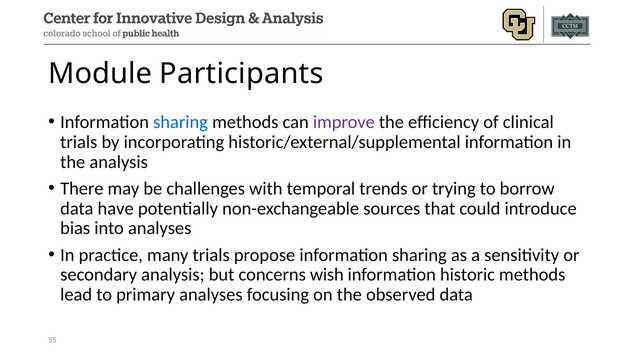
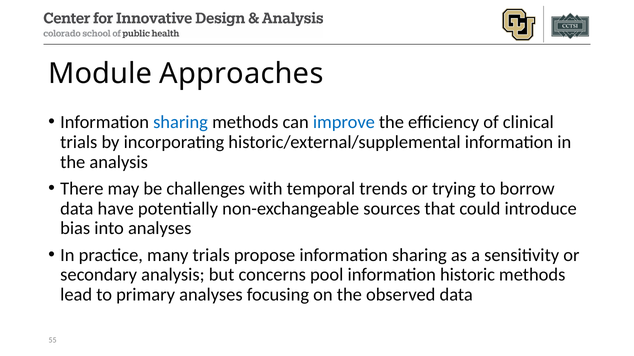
Participants: Participants -> Approaches (241, 74)
improve colour: purple -> blue (344, 122)
wish: wish -> pool (327, 275)
